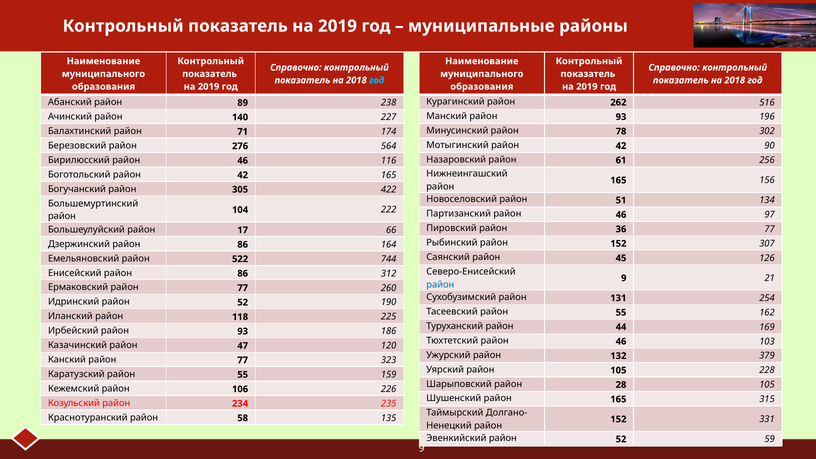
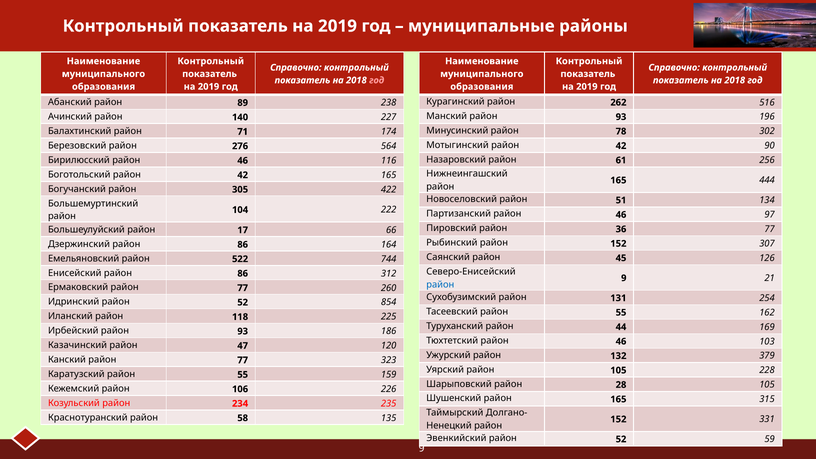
год colour: light blue -> pink (377, 80)
156: 156 -> 444 (767, 180)
190: 190 -> 854 (389, 302)
